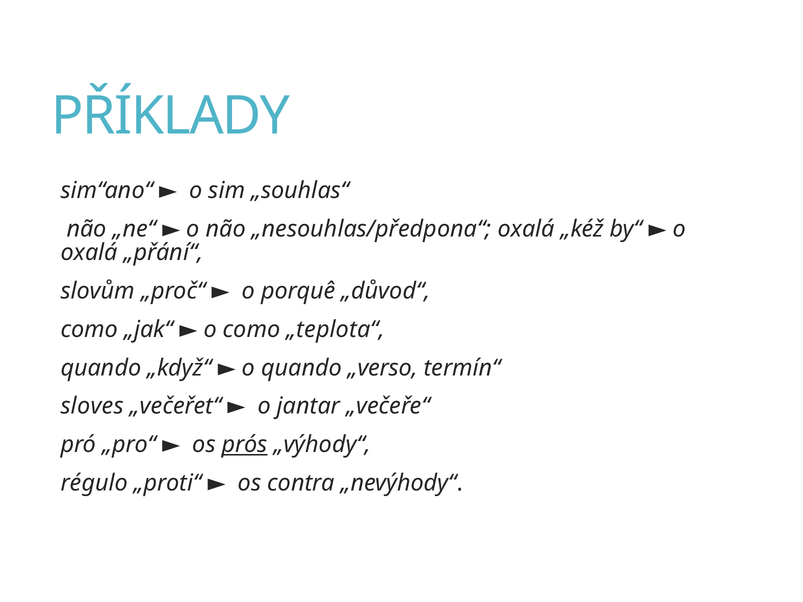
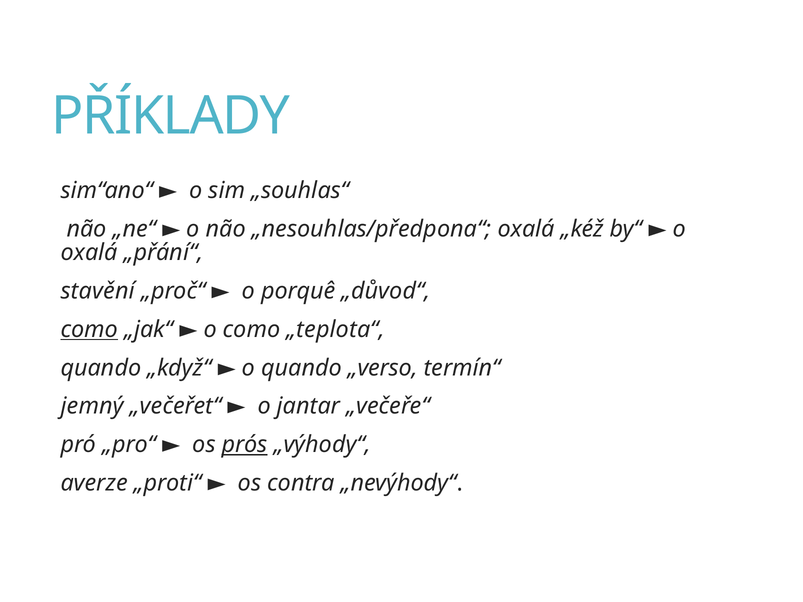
slovům: slovům -> stavění (98, 291)
como underline: none -> present (89, 330)
sloves: sloves -> jemný (92, 406)
régulo: régulo -> averze (94, 483)
